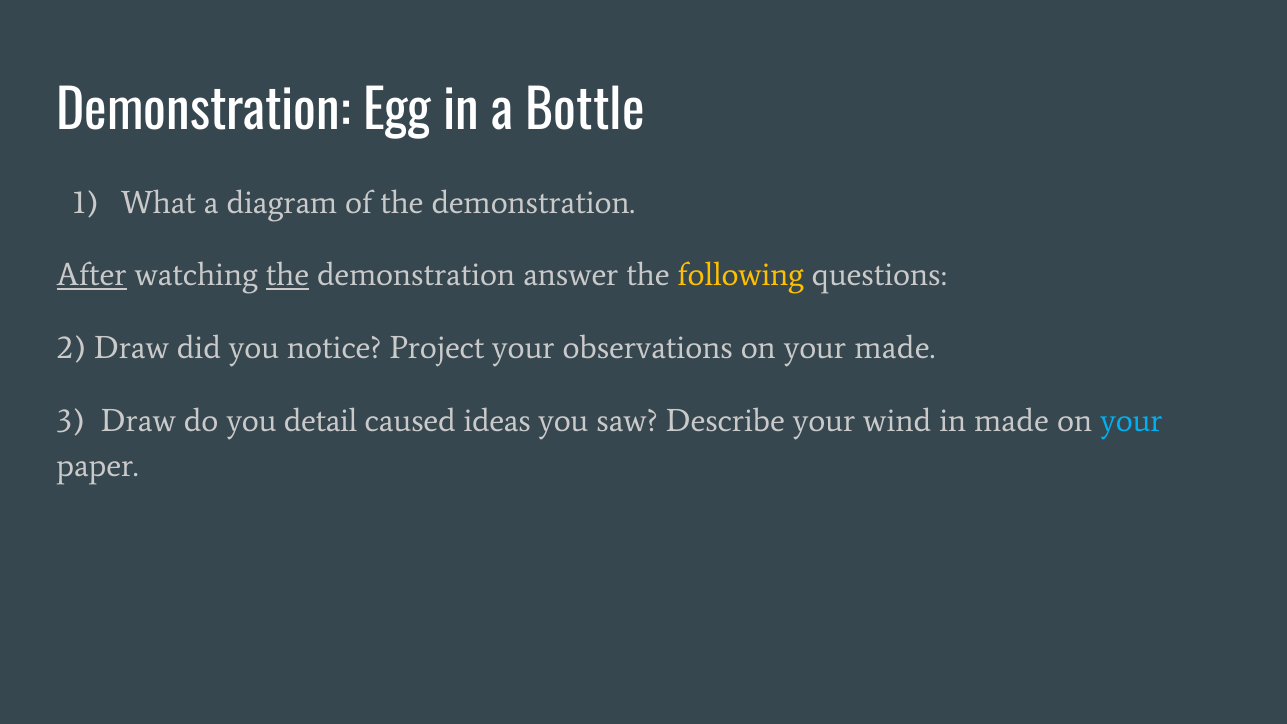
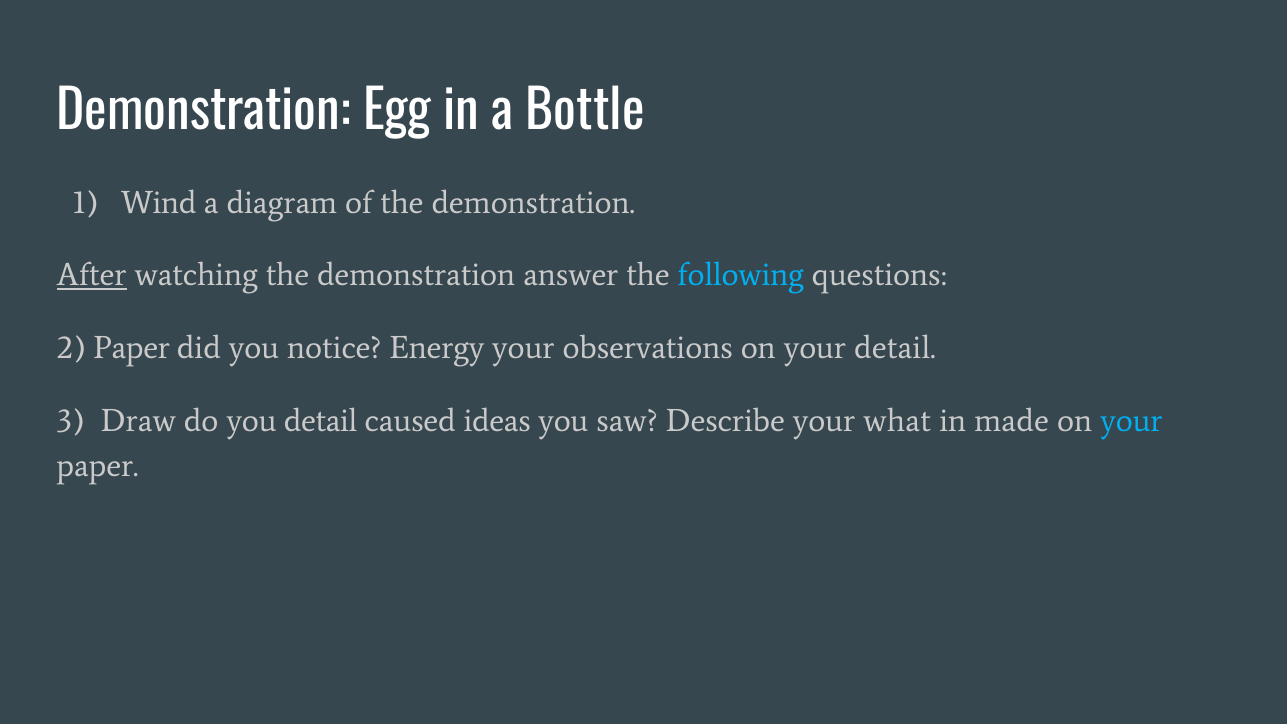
What: What -> Wind (159, 202)
the underline: present -> none (287, 275)
following colour: yellow -> light blue (741, 275)
2 Draw: Draw -> Paper (132, 348)
Project: Project -> Energy (437, 348)
your made: made -> detail (895, 348)
wind: wind -> what (897, 421)
